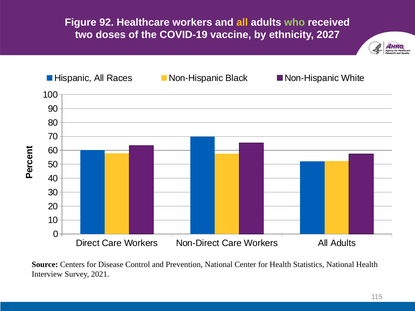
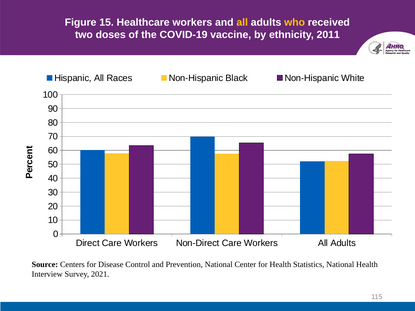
92: 92 -> 15 (107, 22)
who colour: light green -> yellow (295, 22)
2027: 2027 -> 2011 (328, 35)
